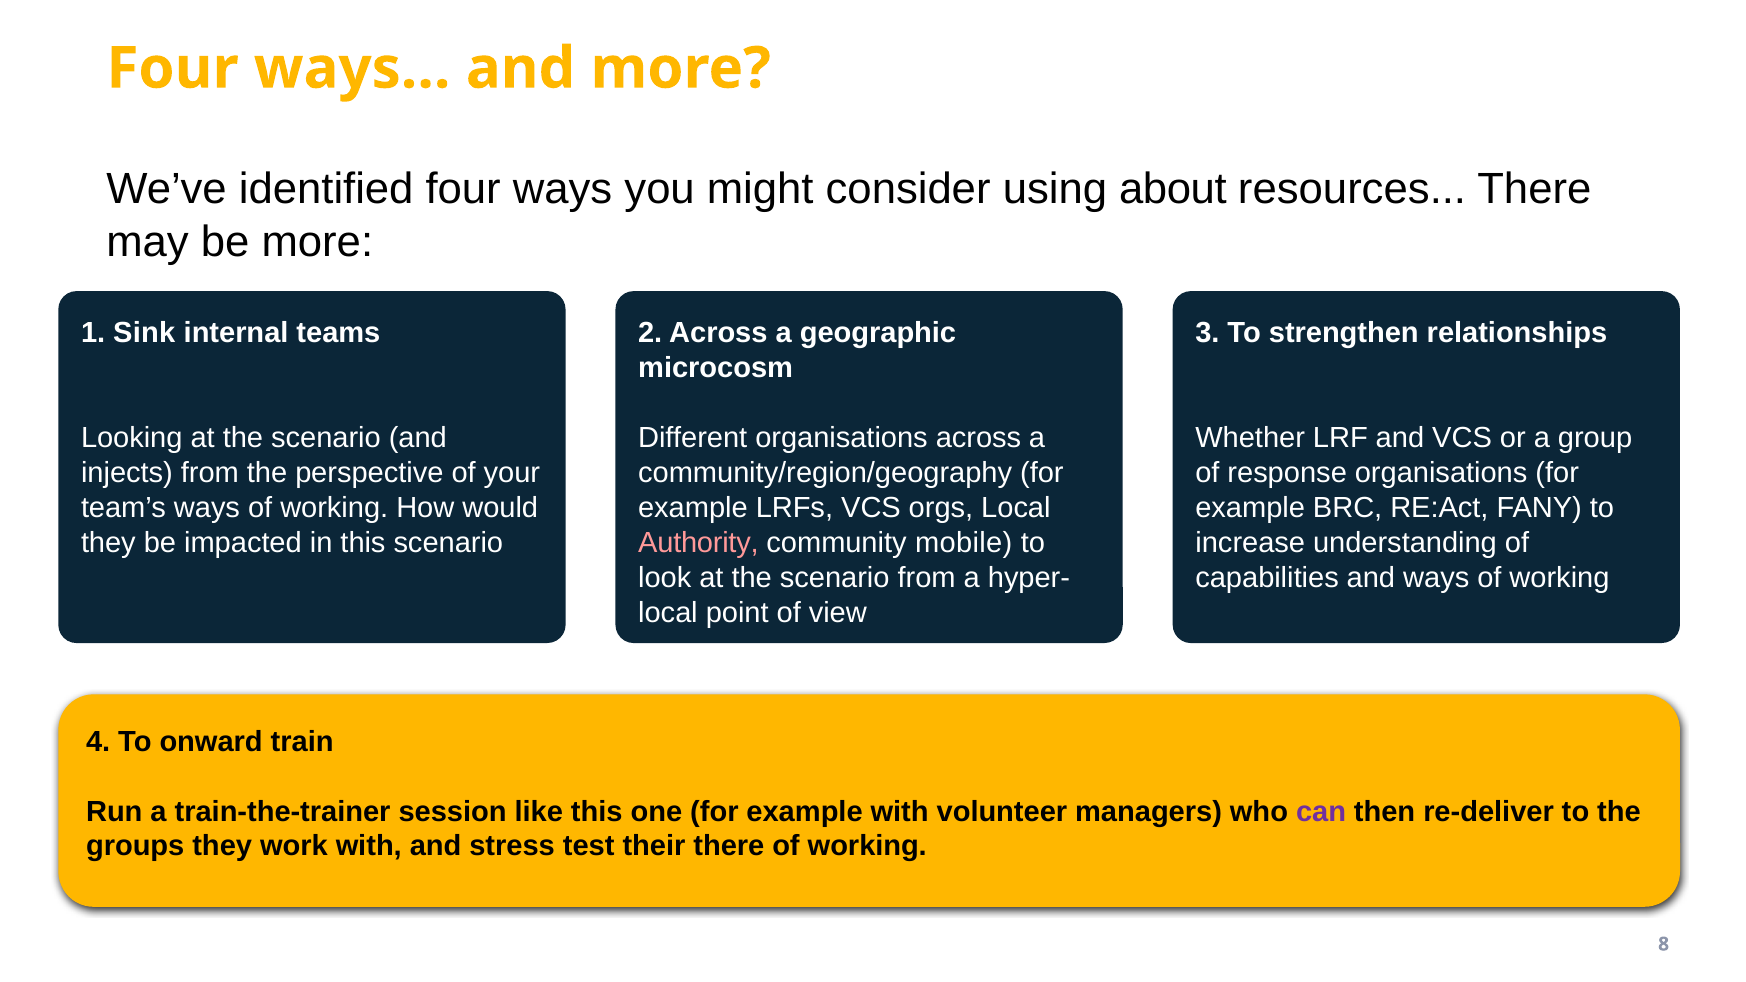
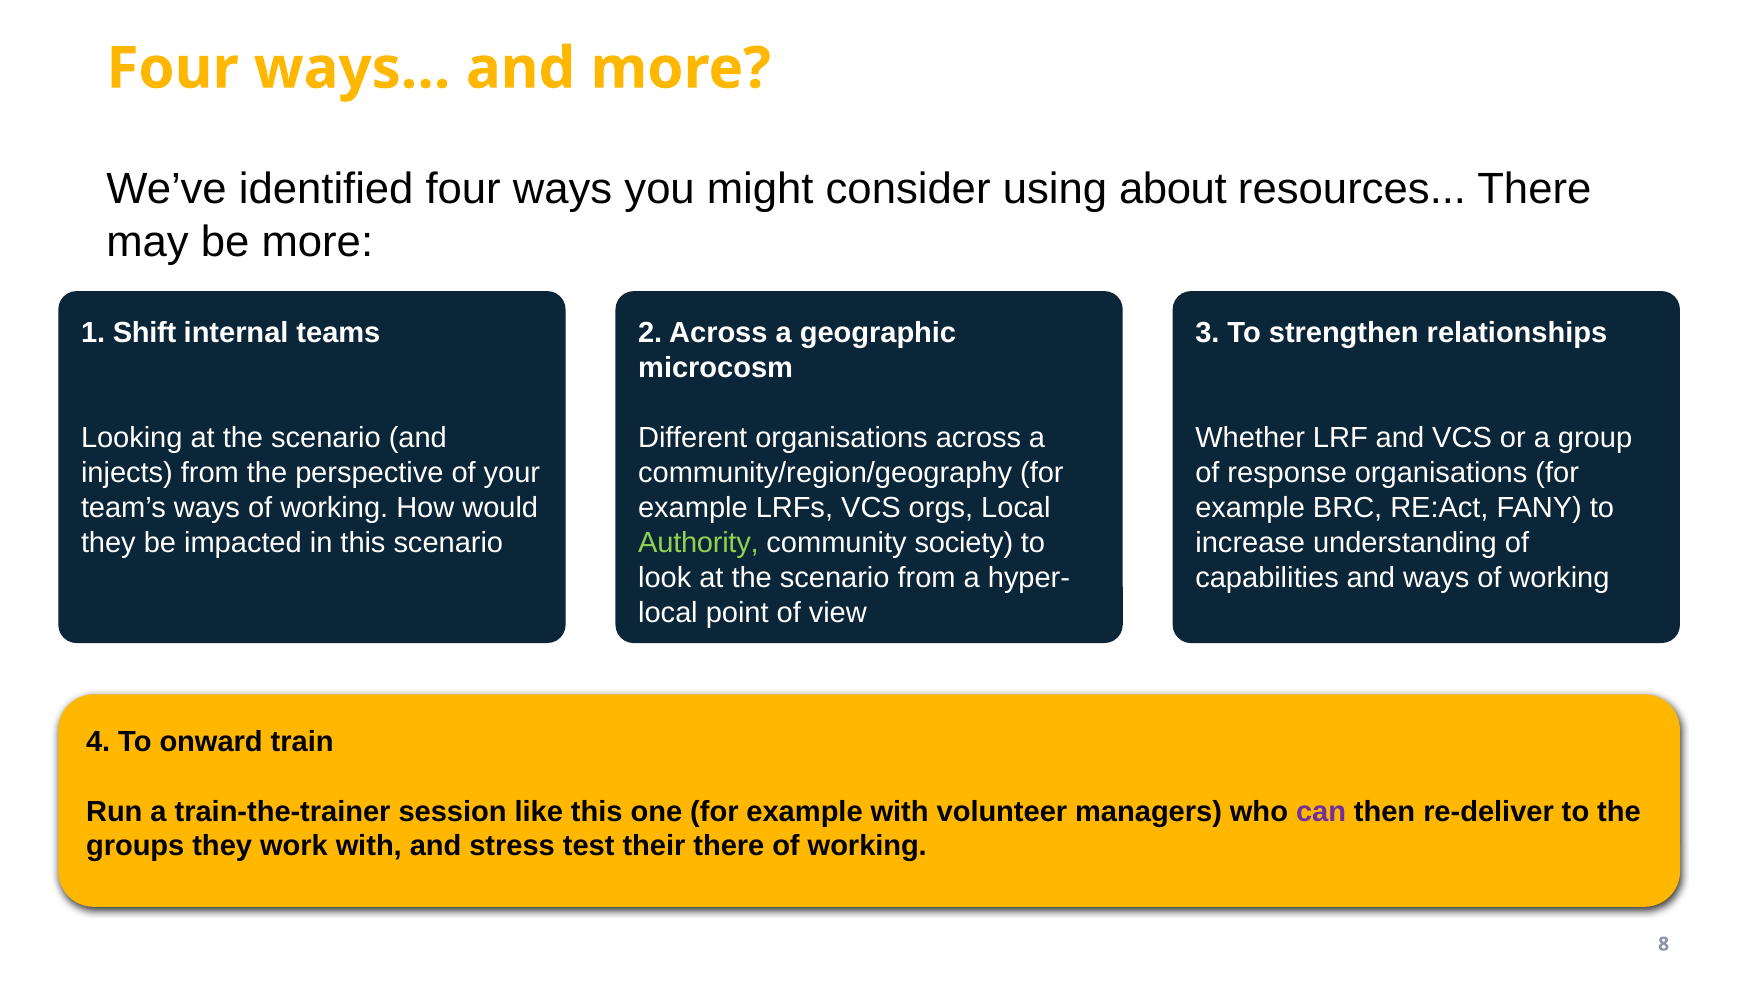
Sink: Sink -> Shift (145, 333)
Authority colour: pink -> light green (698, 543)
mobile: mobile -> society (964, 543)
